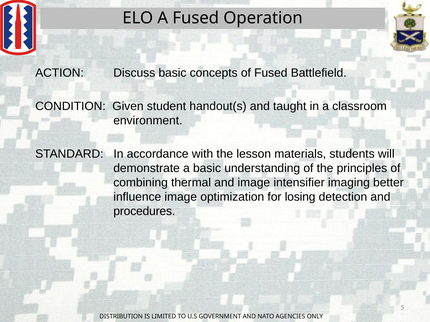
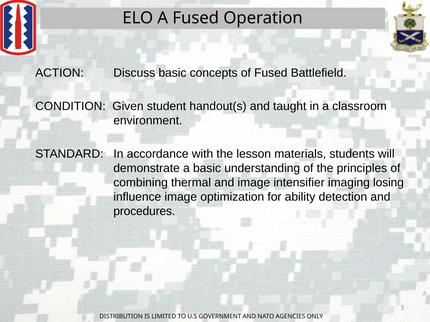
better: better -> losing (388, 183)
losing: losing -> ability (300, 197)
